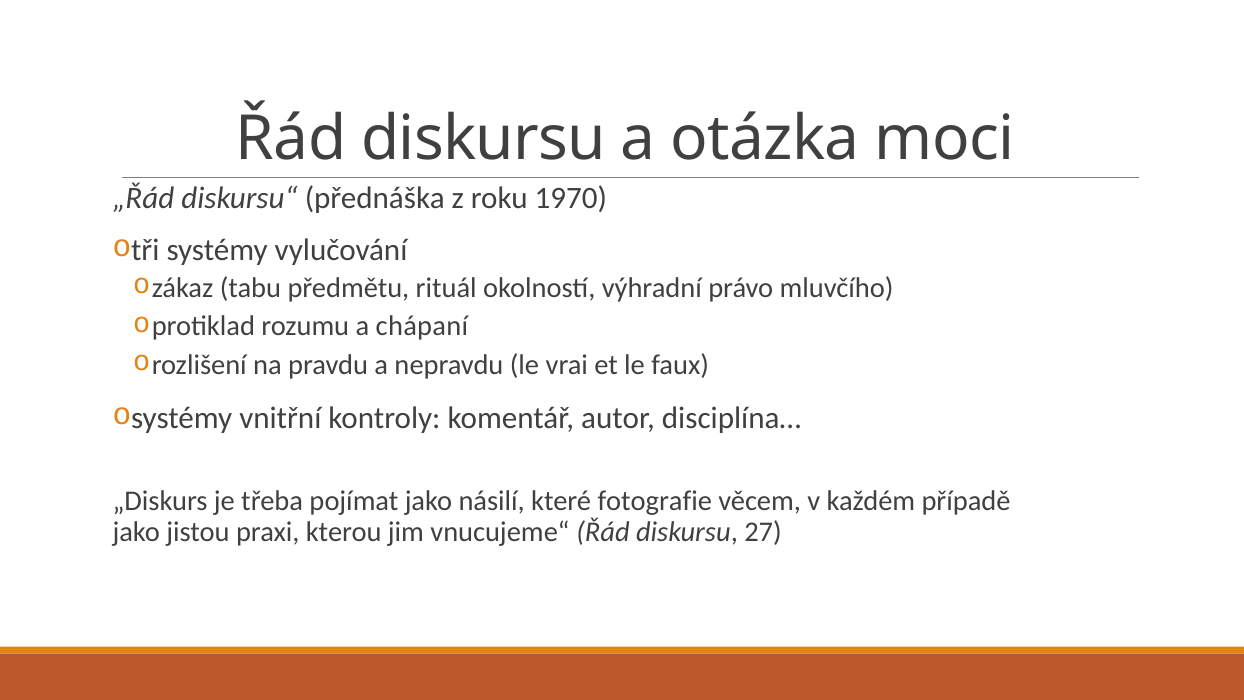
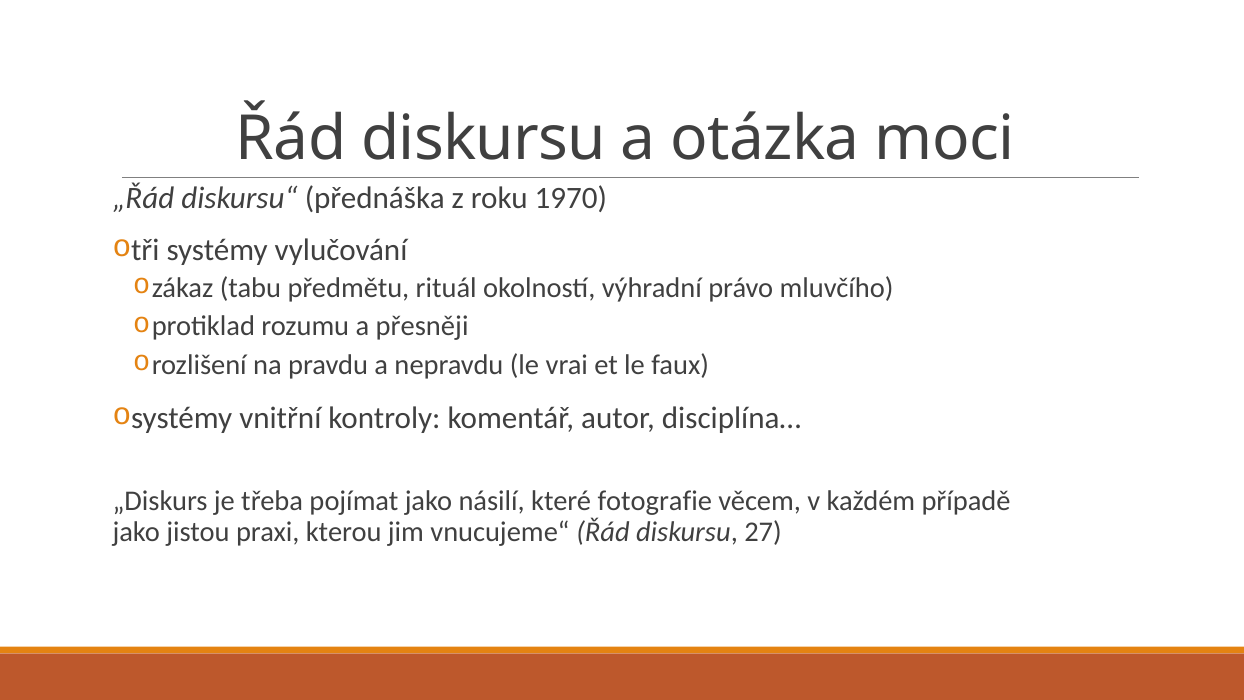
chápaní: chápaní -> přesněji (422, 326)
